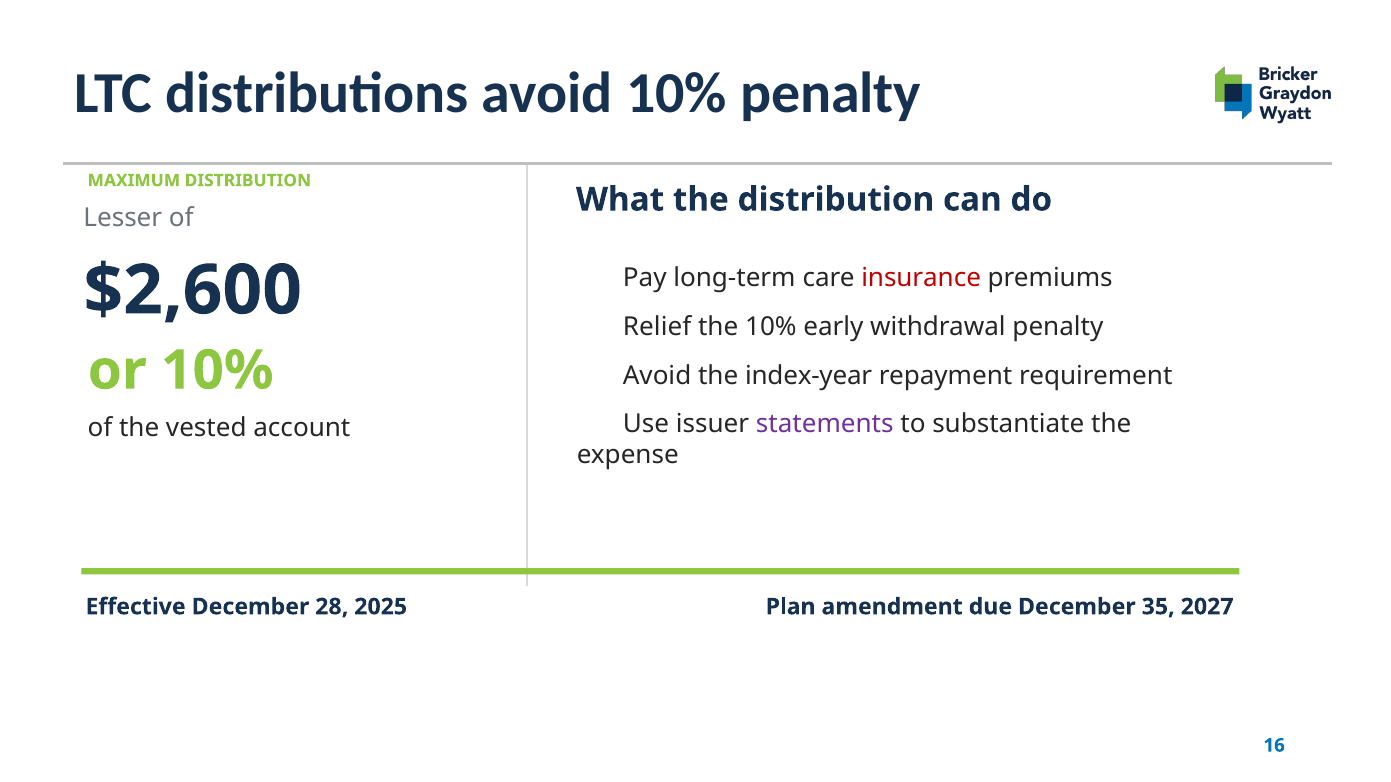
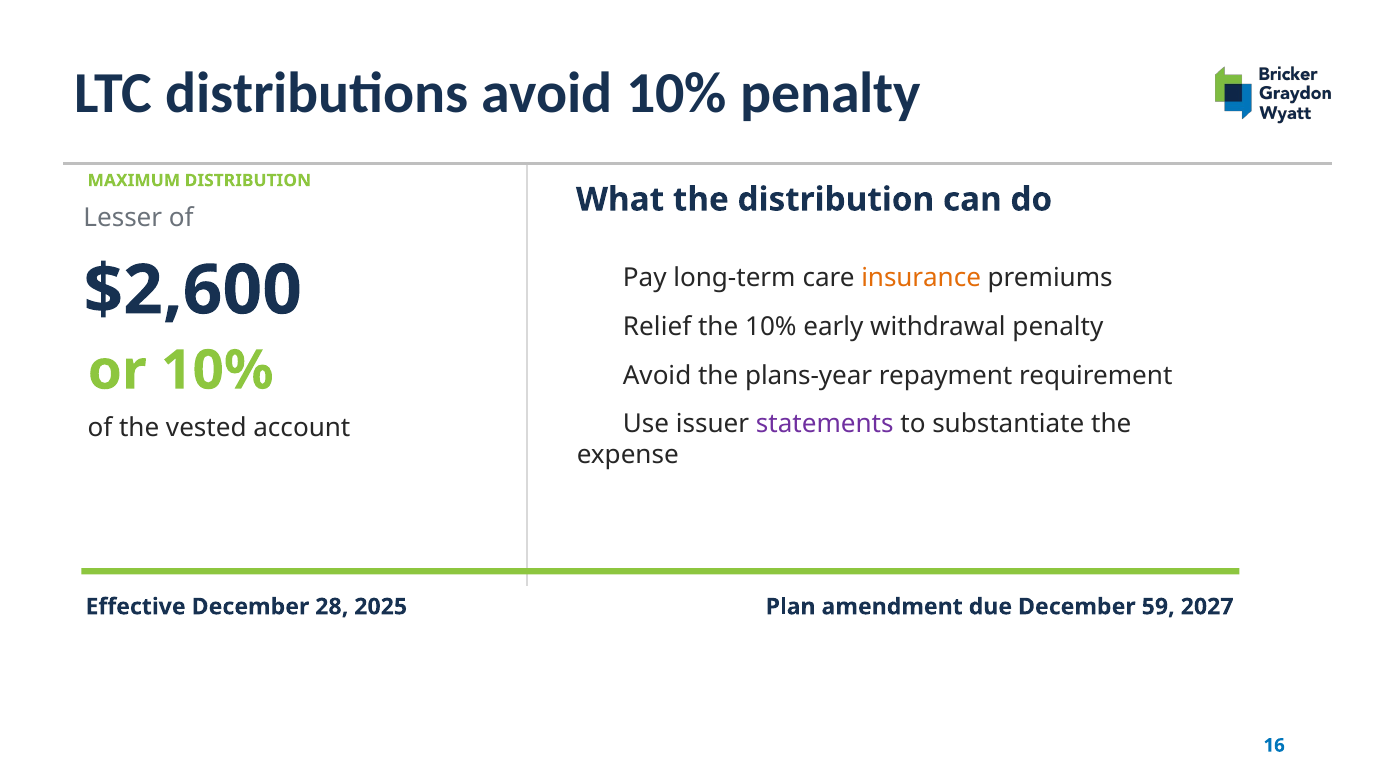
insurance colour: red -> orange (921, 278)
index-year: index-year -> plans-year (809, 376)
35: 35 -> 59 (1158, 607)
